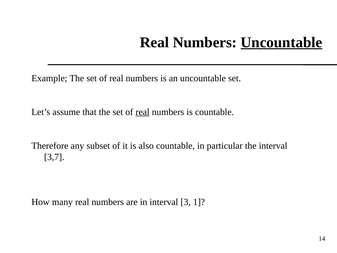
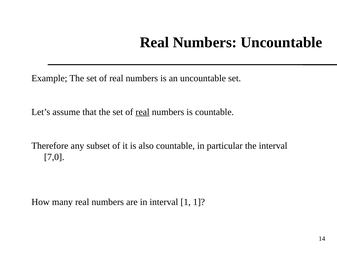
Uncountable underline: present -> none (281, 42)
3,7: 3,7 -> 7,0 (54, 157)
interval 3: 3 -> 1 (186, 202)
